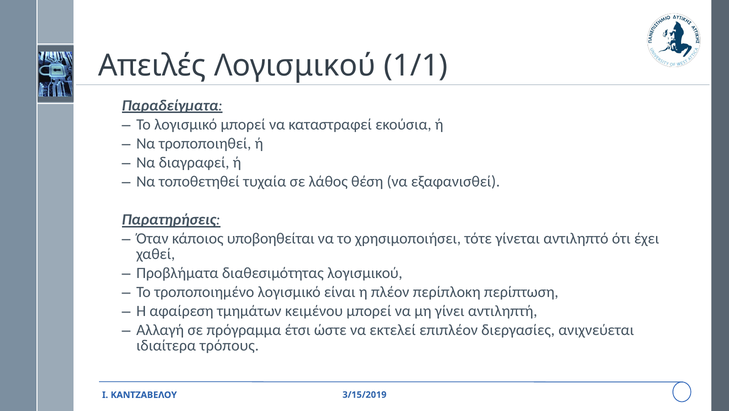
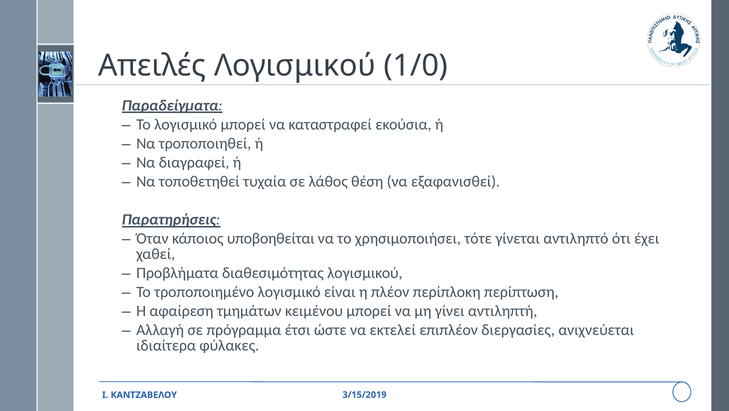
1/1: 1/1 -> 1/0 (416, 66)
τρόπους: τρόπους -> φύλακες (229, 345)
